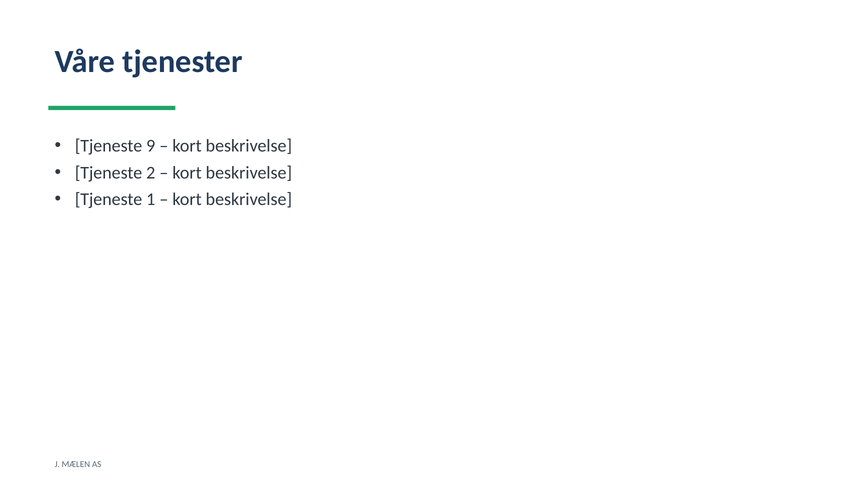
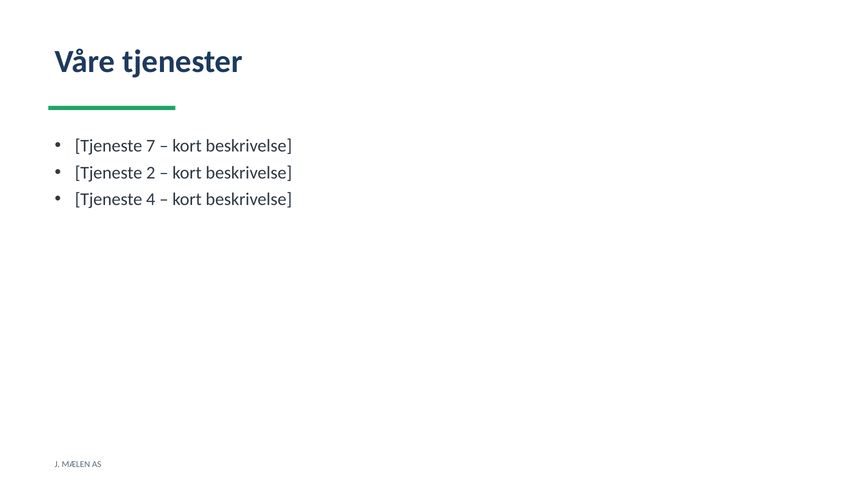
9: 9 -> 7 (151, 146)
1: 1 -> 4 (151, 199)
